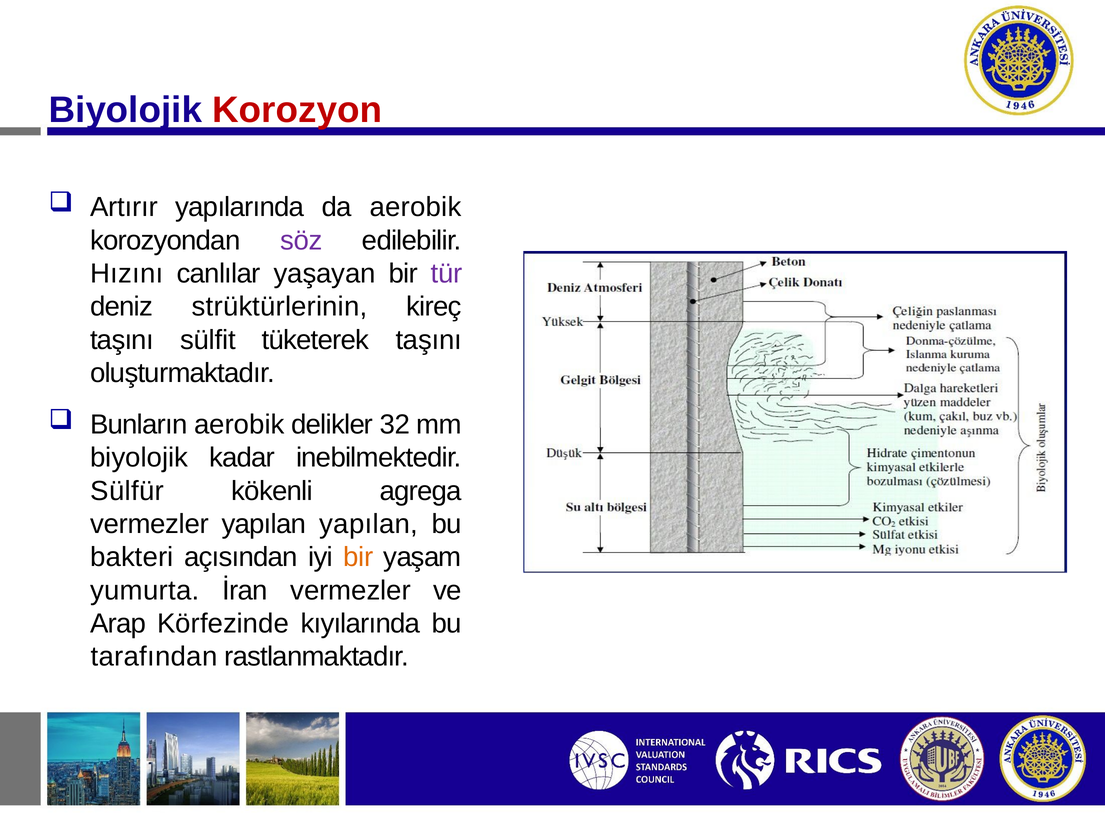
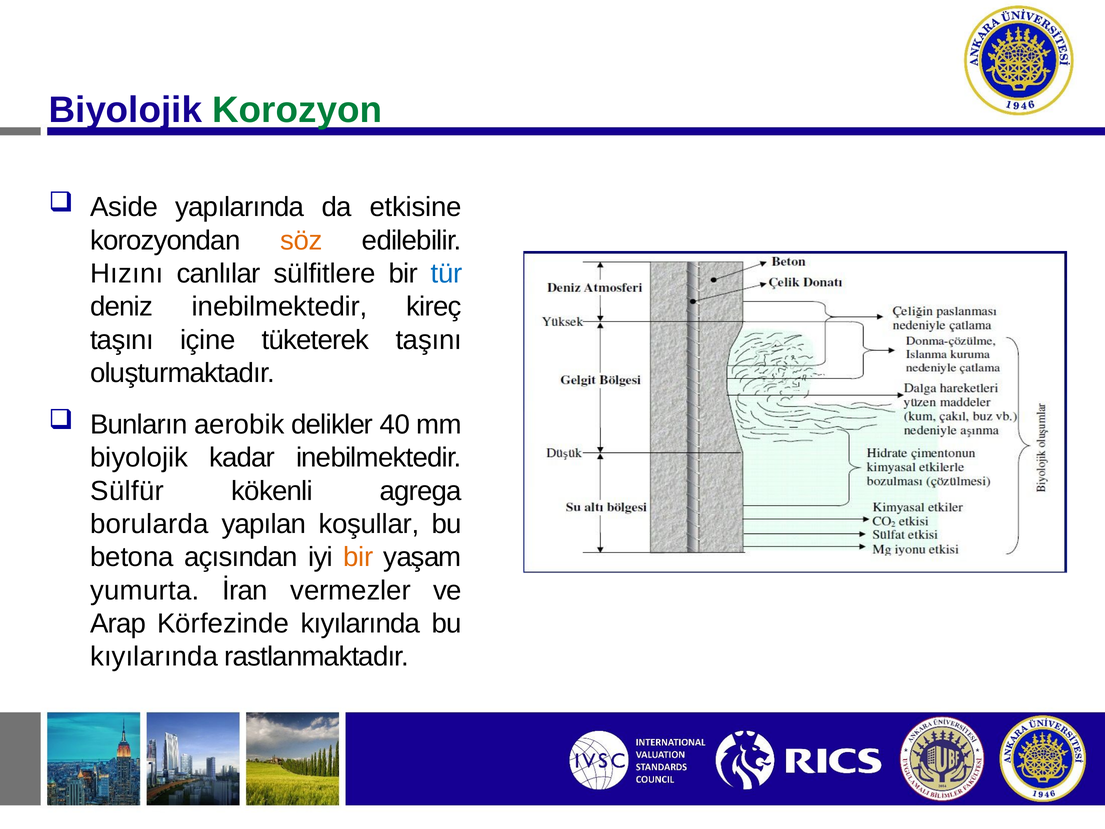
Korozyon colour: red -> green (297, 110)
Artırır: Artırır -> Aside (124, 207)
da aerobik: aerobik -> etkisine (416, 207)
söz colour: purple -> orange (301, 240)
yaşayan: yaşayan -> sülfitlere (325, 274)
tür colour: purple -> blue (446, 274)
deniz strüktürlerinin: strüktürlerinin -> inebilmektedir (280, 307)
sülfit: sülfit -> içine (208, 340)
32: 32 -> 40 (395, 425)
vermezler: vermezler -> borularda (149, 524)
yapılan yapılan: yapılan -> koşullar (369, 524)
bakteri: bakteri -> betona (132, 557)
tarafından: tarafından -> kıyılarında (154, 657)
